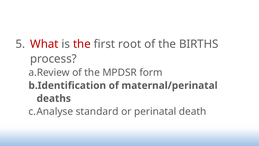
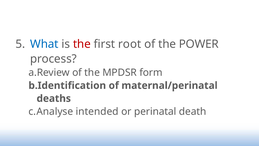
What colour: red -> blue (44, 44)
BIRTHS: BIRTHS -> POWER (199, 44)
standard: standard -> intended (97, 111)
